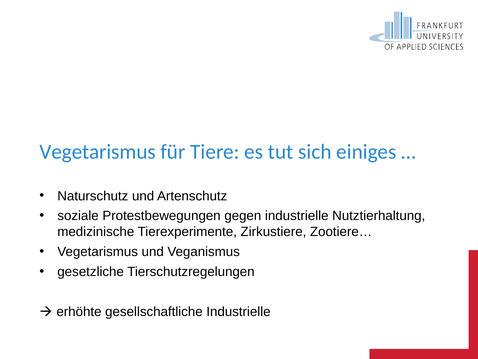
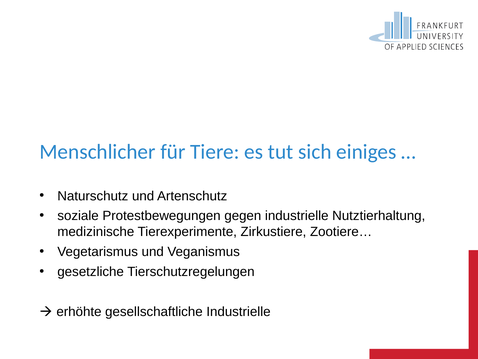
Vegetarismus: Vegetarismus -> Menschlicher (98, 152)
